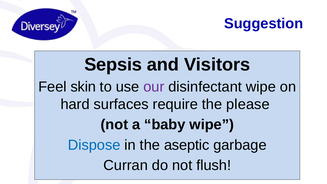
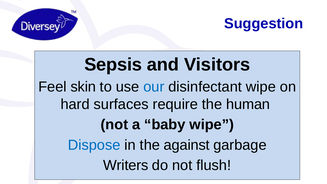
our colour: purple -> blue (154, 87)
please: please -> human (248, 104)
aseptic: aseptic -> against (187, 145)
Curran: Curran -> Writers (126, 165)
